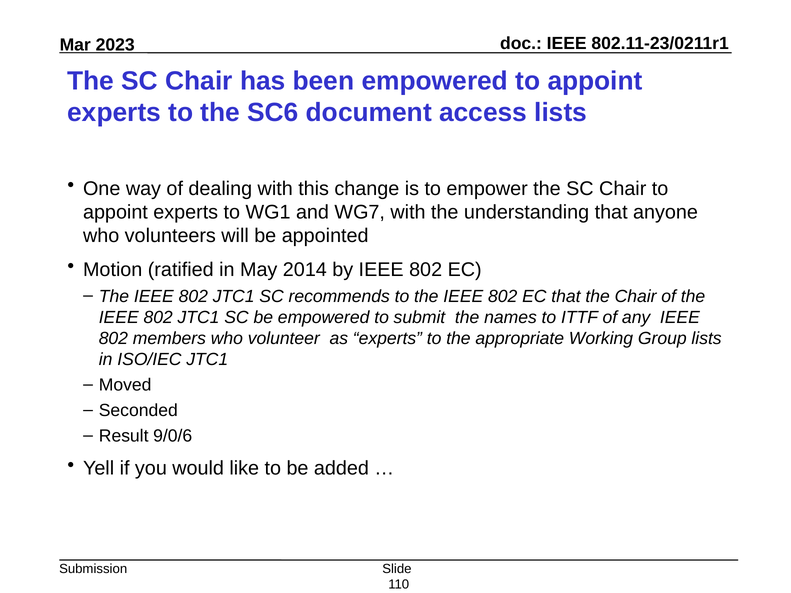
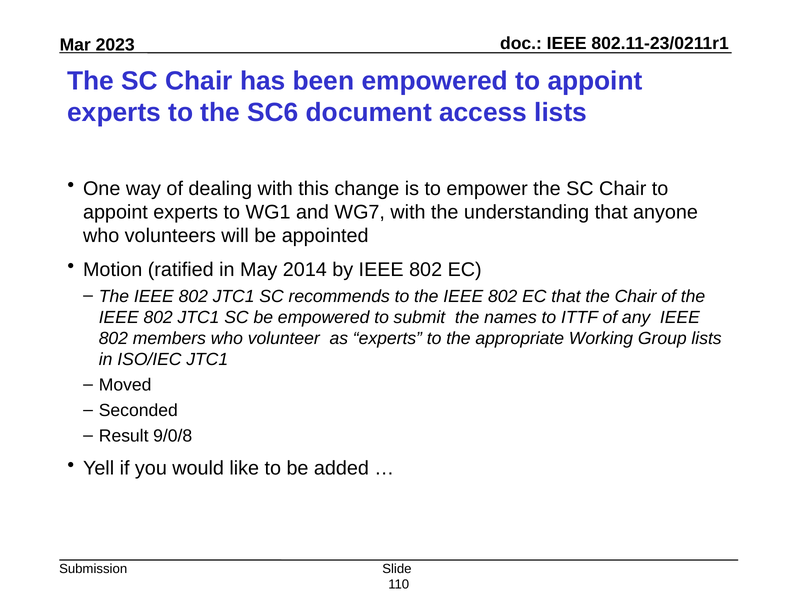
9/0/6: 9/0/6 -> 9/0/8 (173, 436)
